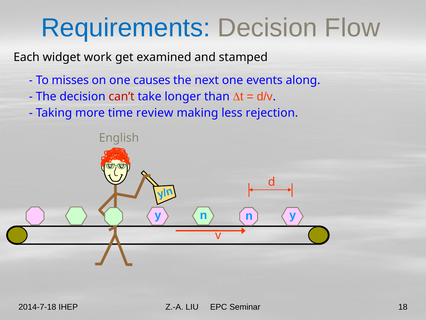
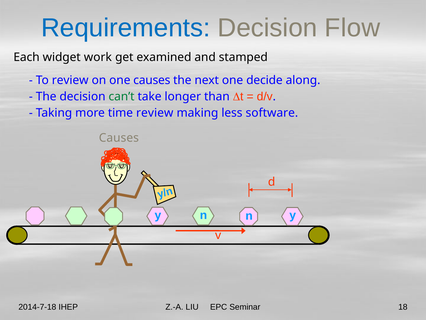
To misses: misses -> review (70, 80)
events: events -> decide (264, 80)
can’t colour: red -> green (122, 96)
rejection: rejection -> software (272, 113)
English: English -> Causes (119, 138)
